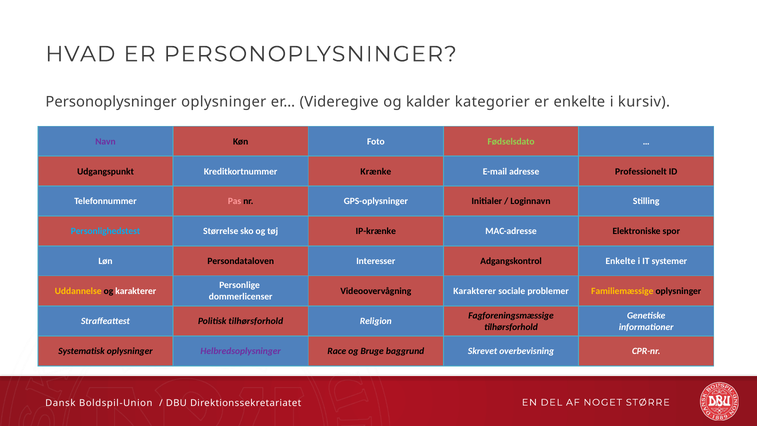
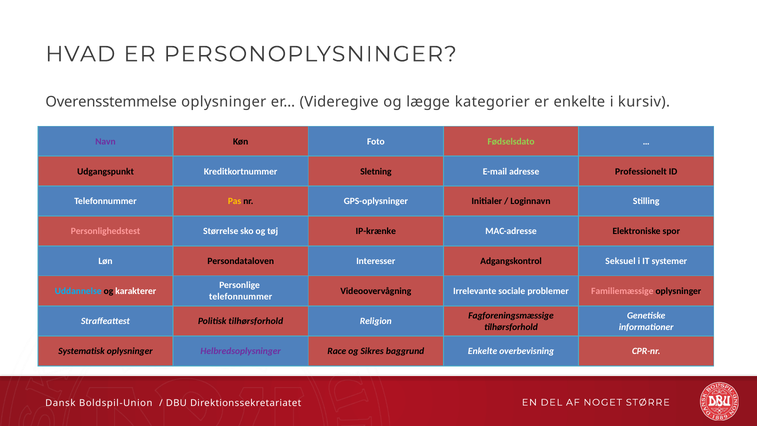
Personoplysninger: Personoplysninger -> Overensstemmelse (111, 102)
kalder: kalder -> lægge (428, 102)
Krænke: Krænke -> Sletning (376, 171)
Pas colour: pink -> yellow (235, 201)
Personlighedstest colour: light blue -> pink (105, 231)
Adgangskontrol Enkelte: Enkelte -> Seksuel (620, 261)
Uddannelse colour: yellow -> light blue (78, 291)
Videoovervågning Karakterer: Karakterer -> Irrelevante (475, 291)
Familiemæssige colour: yellow -> pink (622, 291)
dommerlicenser: dommerlicenser -> telefonnummer (241, 297)
Bruge: Bruge -> Sikres (372, 351)
baggrund Skrevet: Skrevet -> Enkelte (483, 351)
